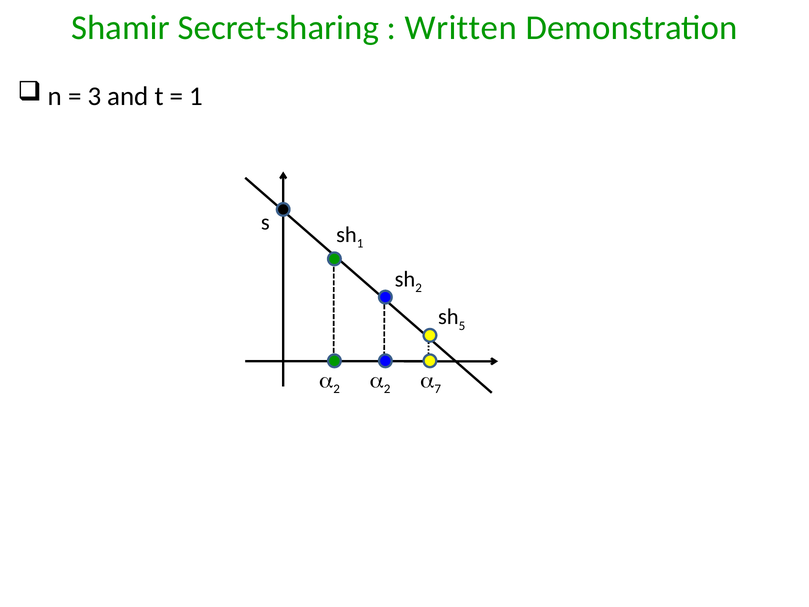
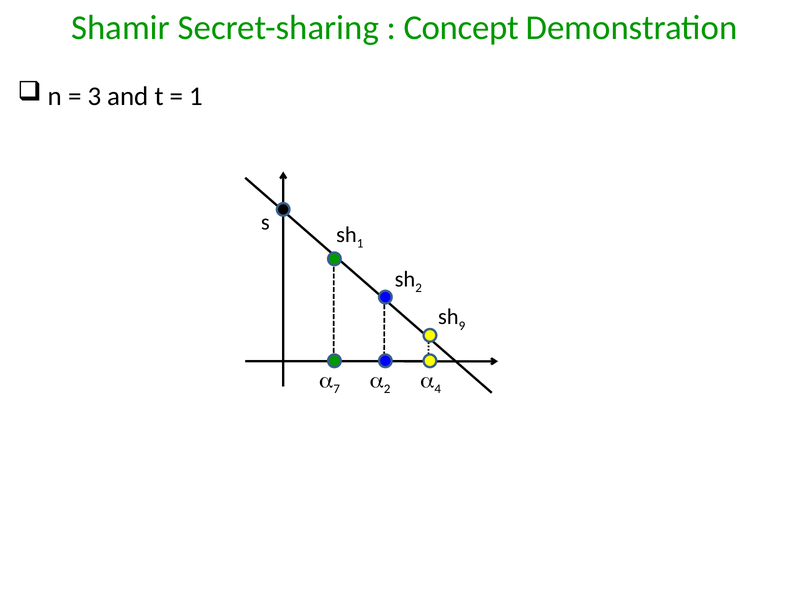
Written: Written -> Concept (461, 28)
5: 5 -> 9 (462, 326)
2: 2 -> 7 (337, 389)
7: 7 -> 4 (438, 389)
